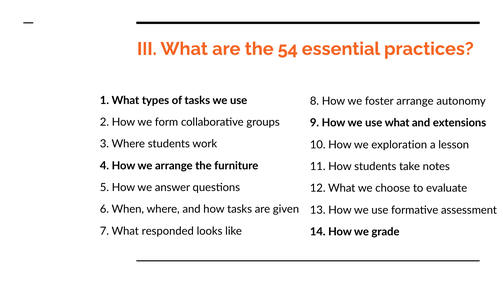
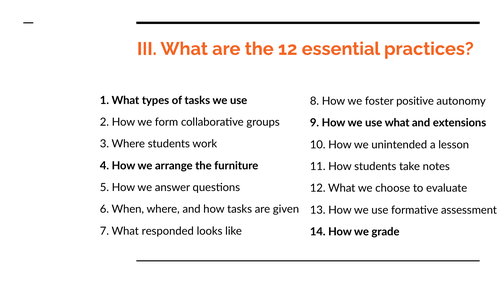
the 54: 54 -> 12 (288, 49)
foster arrange: arrange -> positive (415, 101)
exploration: exploration -> unintended (399, 145)
